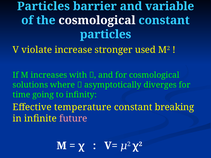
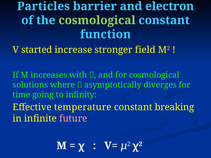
variable: variable -> electron (170, 6)
cosmological colour: white -> light green (97, 20)
particles: particles -> function (105, 34)
violate: violate -> started (37, 50)
used: used -> field (145, 50)
